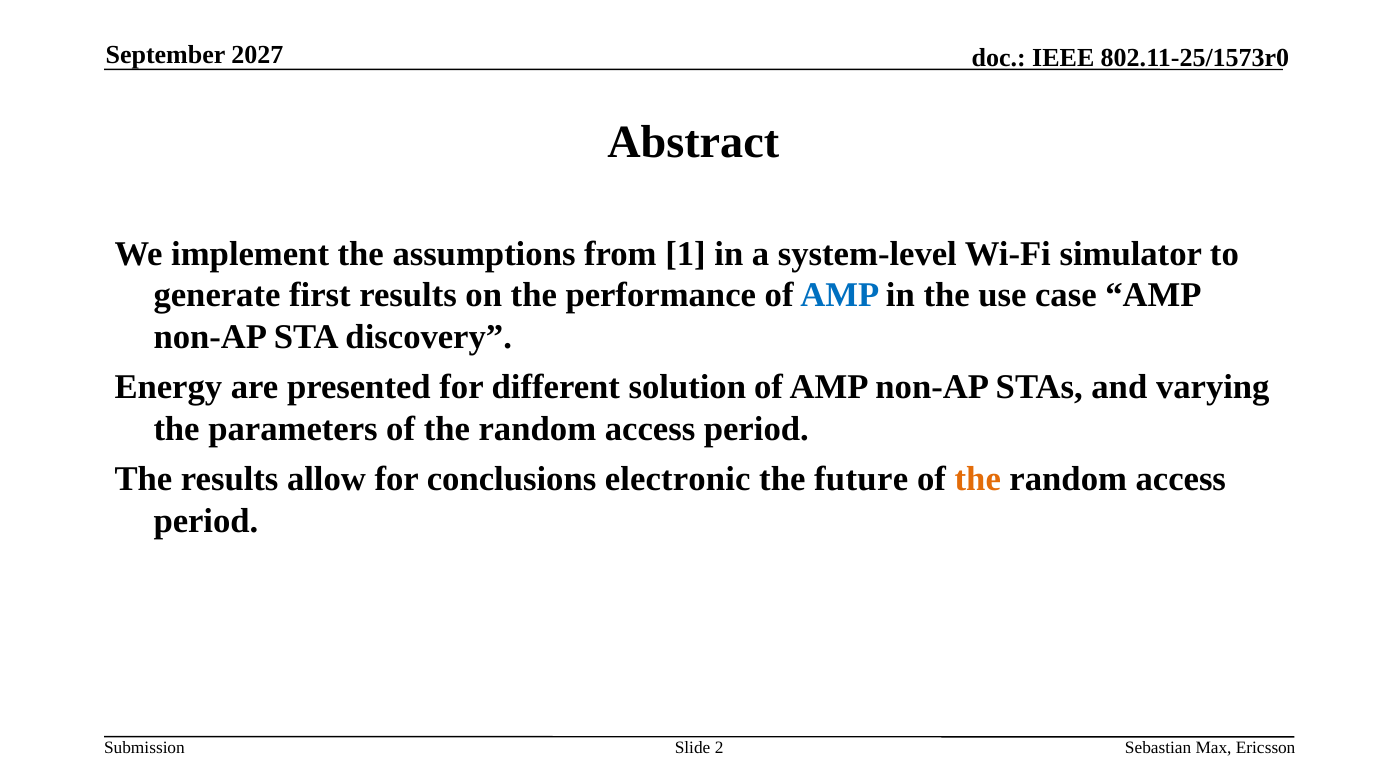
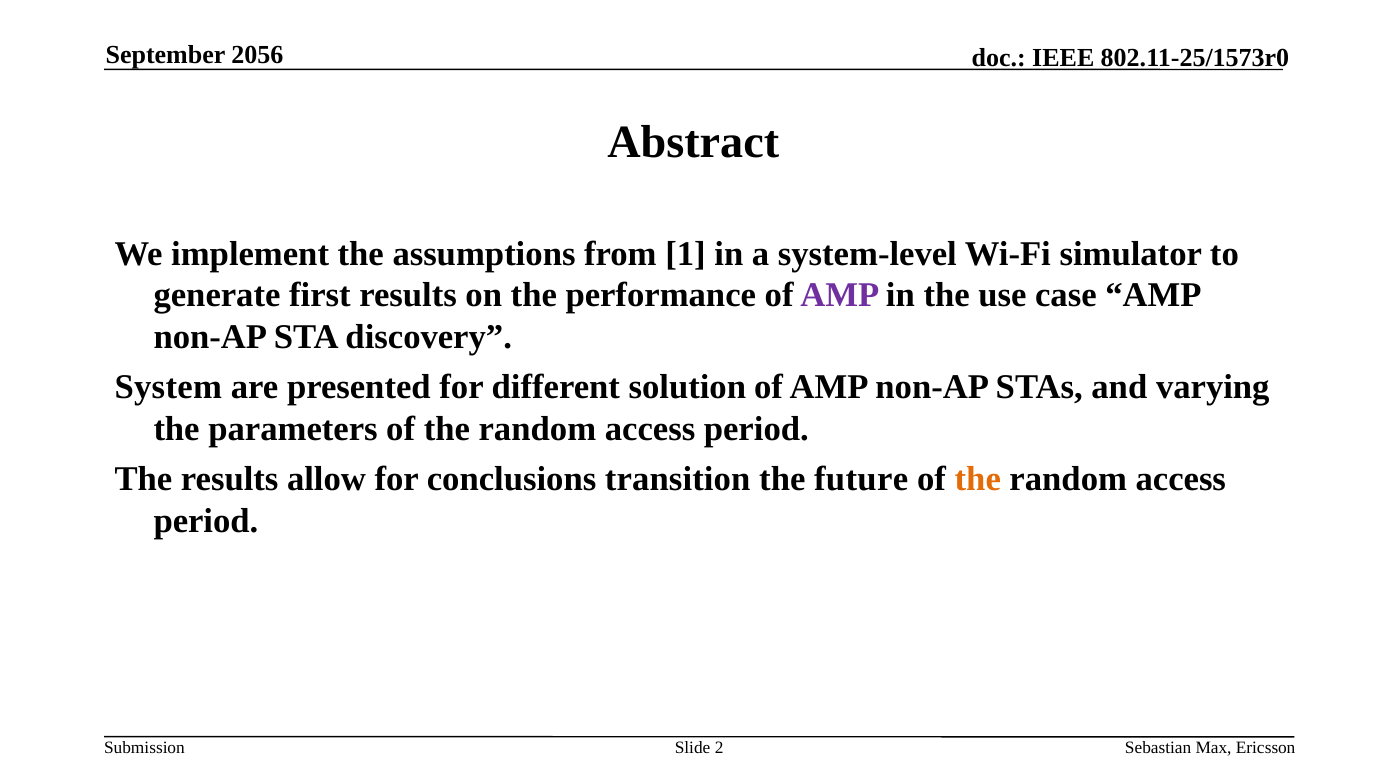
2027: 2027 -> 2056 (257, 55)
AMP colour: blue -> purple (840, 295)
Energy: Energy -> System (168, 387)
electronic: electronic -> transition (678, 479)
